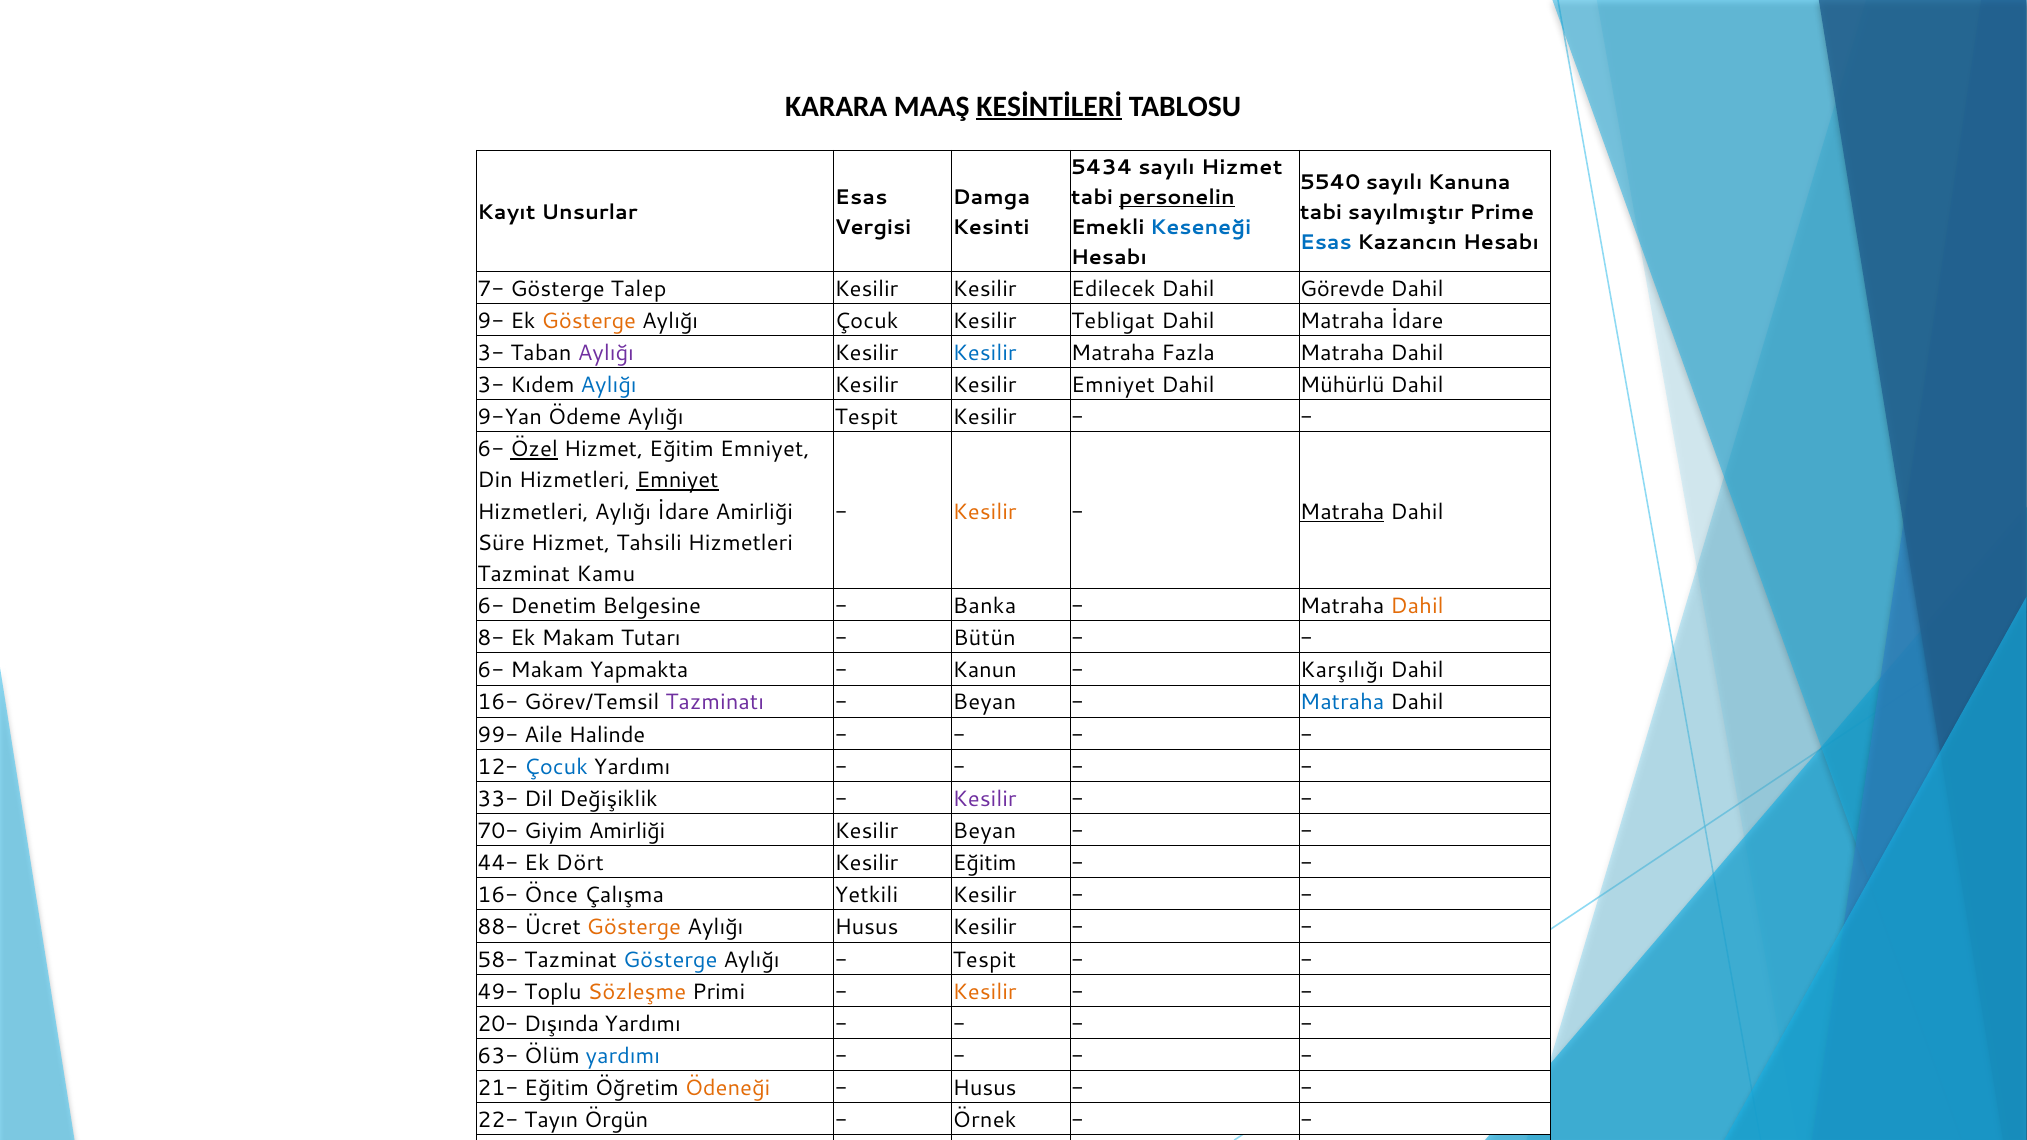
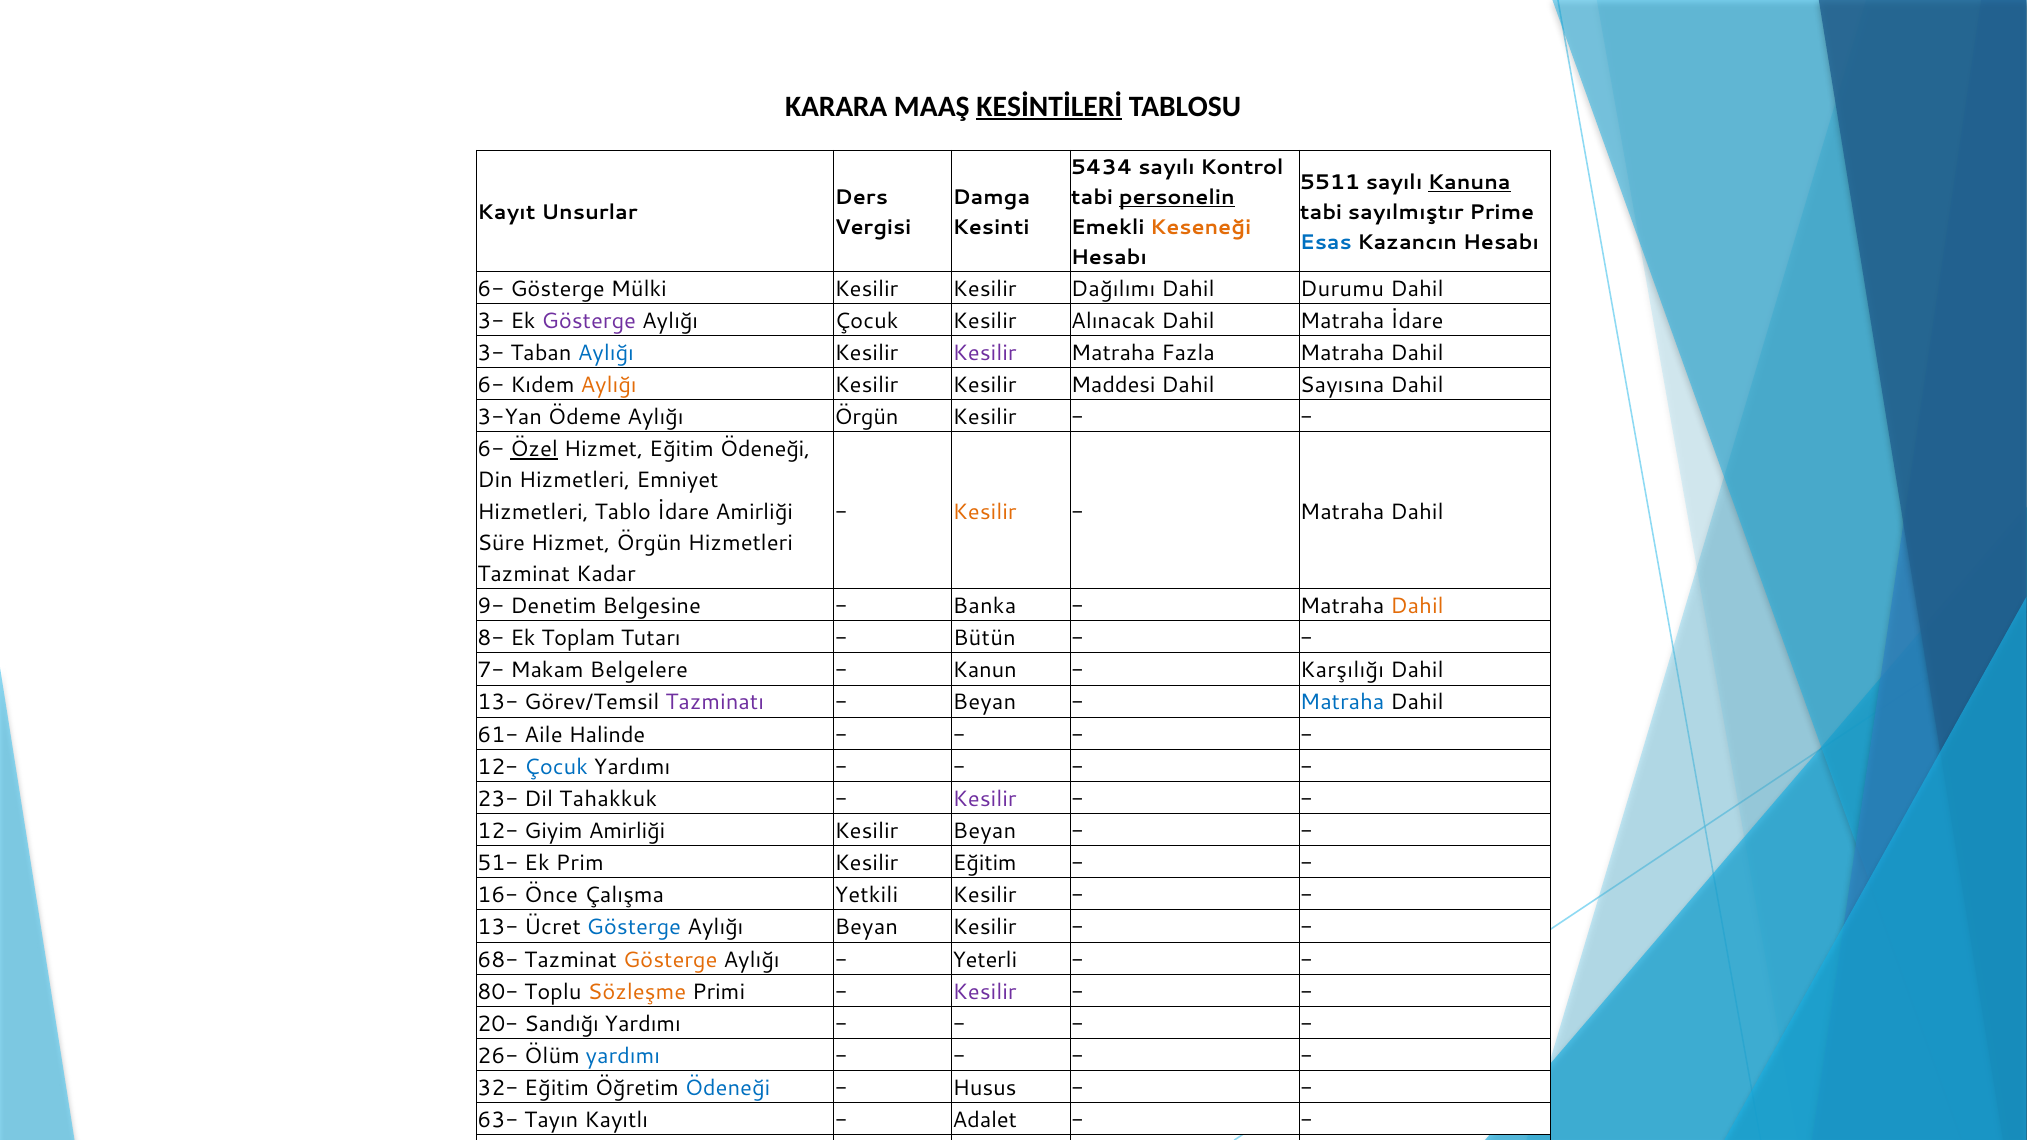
sayılı Hizmet: Hizmet -> Kontrol (1242, 167)
5540: 5540 -> 5511 (1330, 182)
Kanuna underline: none -> present (1469, 182)
Esas: Esas -> Ders (861, 197)
Keseneği colour: blue -> orange (1201, 227)
7-: 7- -> 6- (491, 289)
Talep: Talep -> Mülki (639, 289)
Edilecek: Edilecek -> Dağılımı (1113, 289)
Görevde: Görevde -> Durumu (1342, 289)
9-: 9- -> 3- (491, 321)
Gösterge colour: orange -> purple (589, 321)
Tebligat: Tebligat -> Alınacak (1113, 321)
Aylığı colour: purple -> blue (606, 353)
Kesilir colour: blue -> purple (985, 353)
3-: 3- -> 6- (491, 385)
Aylığı colour: blue -> orange (608, 385)
Kesilir Emniyet: Emniyet -> Maddesi (1113, 385)
Mühürlü: Mühürlü -> Sayısına (1342, 385)
9-Yan: 9-Yan -> 3-Yan (510, 417)
Aylığı Tespit: Tespit -> Örgün (867, 417)
Eğitim Emniyet: Emniyet -> Ödeneği (765, 449)
Emniyet underline: present -> none (677, 481)
Hizmetleri Aylığı: Aylığı -> Tablo (623, 512)
Matraha underline: present -> none (1342, 512)
Hizmet Tahsili: Tahsili -> Örgün (649, 543)
Kamu: Kamu -> Kadar (606, 574)
6-: 6- -> 9- (491, 606)
Ek Makam: Makam -> Toplam (578, 638)
6-: 6- -> 7- (491, 671)
Yapmakta: Yapmakta -> Belgelere (639, 671)
16-: 16- -> 13- (498, 703)
99-: 99- -> 61- (498, 735)
33-: 33- -> 23- (498, 799)
Değişiklik: Değişiklik -> Tahakkuk (608, 799)
70-: 70- -> 12- (498, 831)
44-: 44- -> 51- (498, 863)
Dört: Dört -> Prim (580, 863)
88-: 88- -> 13- (498, 928)
Gösterge colour: orange -> blue (634, 928)
Aylığı Husus: Husus -> Beyan (866, 928)
58-: 58- -> 68- (498, 960)
Gösterge colour: blue -> orange (670, 960)
Tespit: Tespit -> Yeterli (985, 960)
49-: 49- -> 80- (498, 992)
Kesilir colour: orange -> purple (985, 992)
Dışında: Dışında -> Sandığı (562, 1024)
63-: 63- -> 26- (498, 1056)
21-: 21- -> 32- (498, 1088)
Ödeneği colour: orange -> blue (728, 1088)
22-: 22- -> 63- (498, 1121)
Örgün: Örgün -> Kayıtlı (616, 1121)
Örnek: Örnek -> Adalet (985, 1121)
